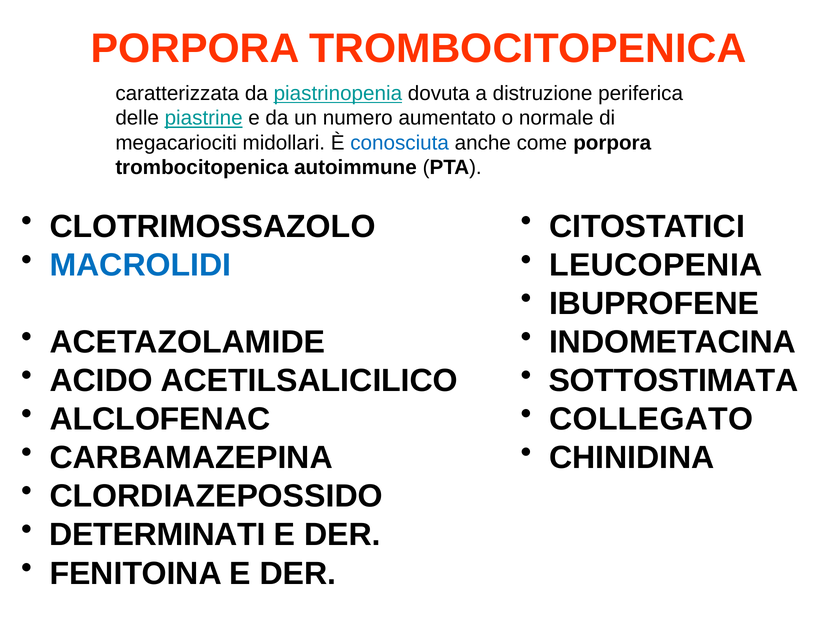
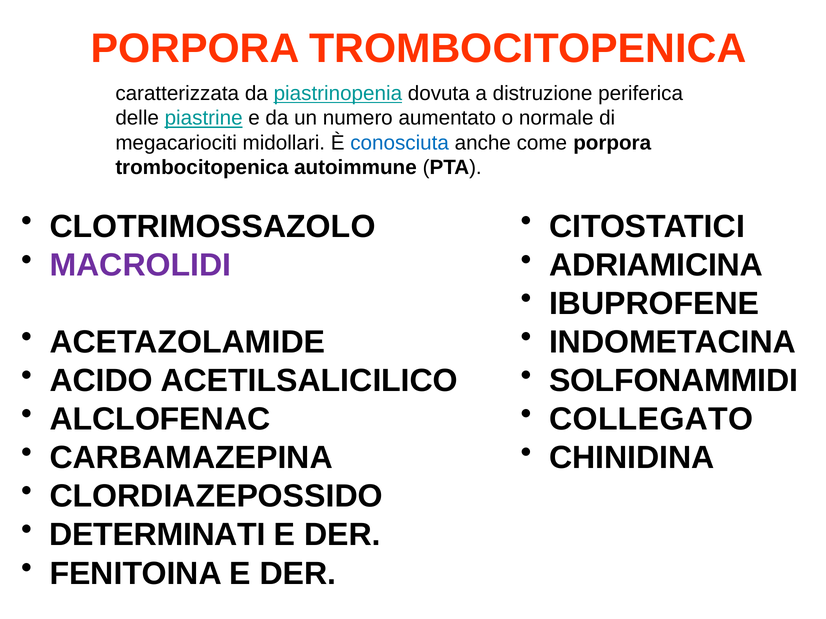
MACROLIDI colour: blue -> purple (140, 265)
LEUCOPENIA: LEUCOPENIA -> ADRIAMICINA (656, 265)
SOTTOSTIMATA: SOTTOSTIMATA -> SOLFONAMMIDI (674, 381)
